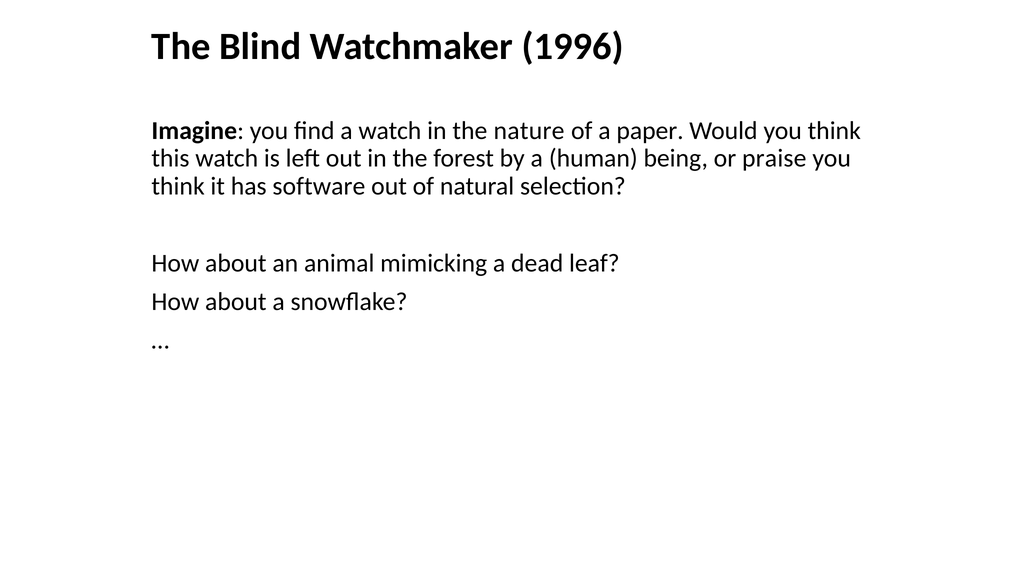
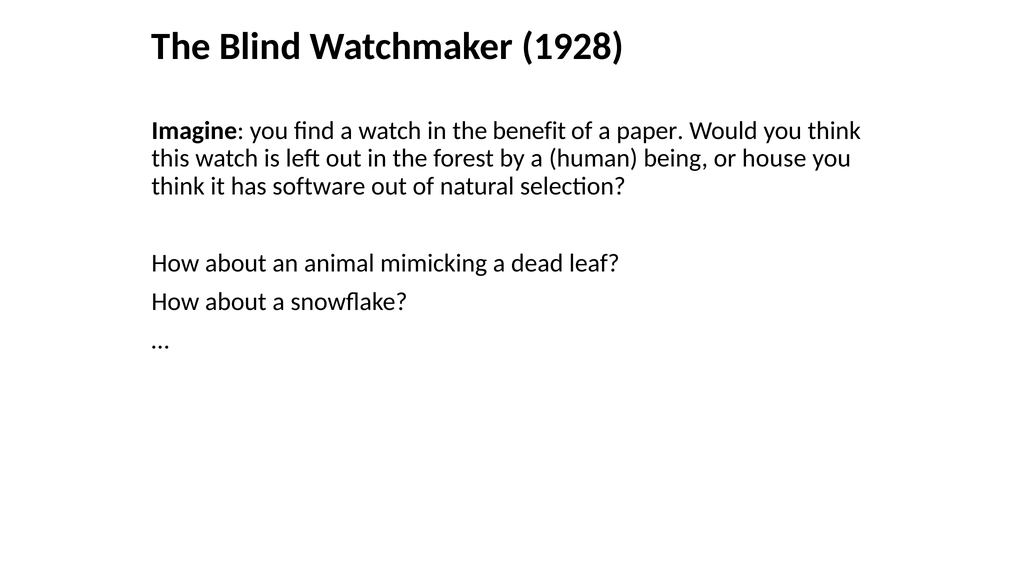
1996: 1996 -> 1928 (573, 46)
nature: nature -> benefit (529, 131)
praise: praise -> house (774, 158)
